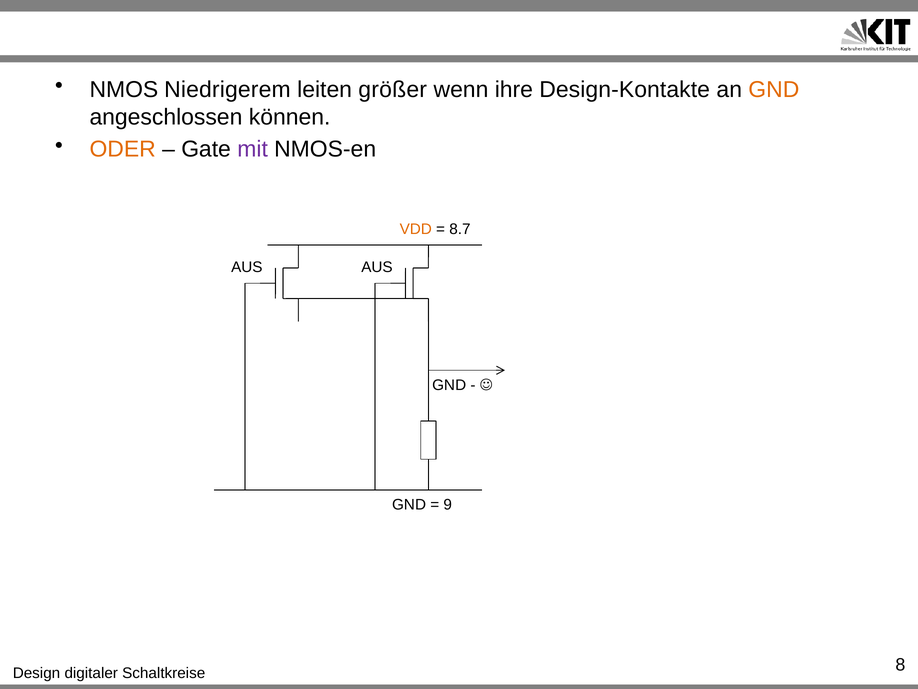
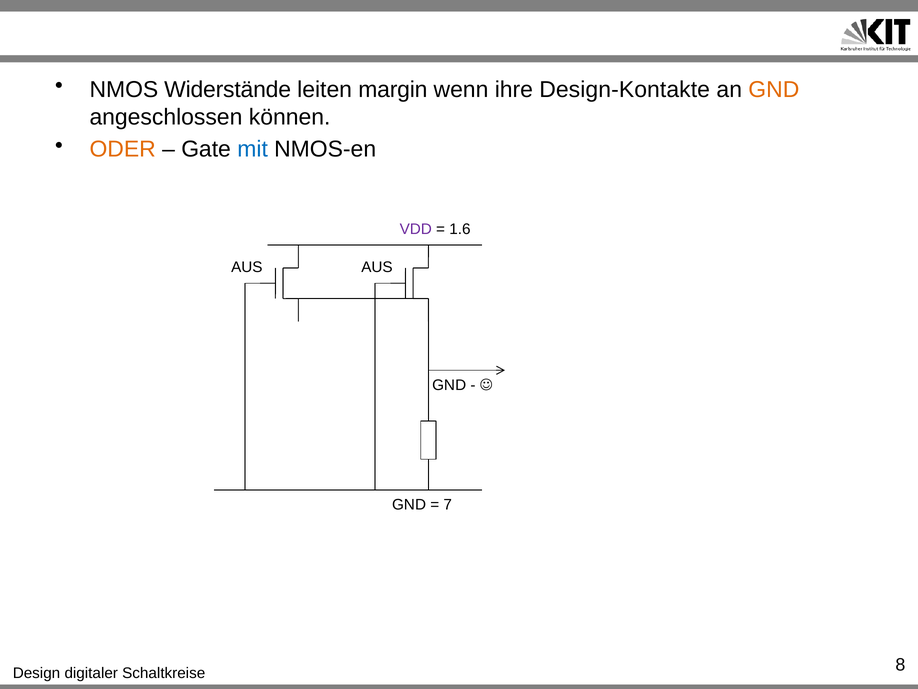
Niedrigerem: Niedrigerem -> Widerstände (228, 89)
größer: größer -> margin (393, 89)
mit colour: purple -> blue (253, 149)
VDD colour: orange -> purple (416, 229)
8.7: 8.7 -> 1.6 (460, 229)
9: 9 -> 7 (448, 504)
